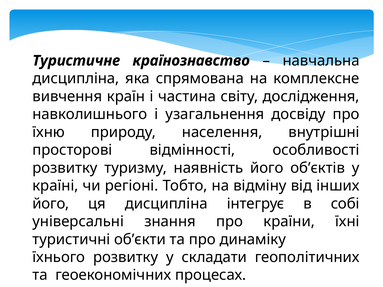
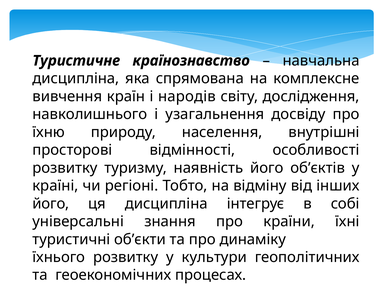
частина: частина -> народів (187, 96)
складати: складати -> культури (214, 257)
